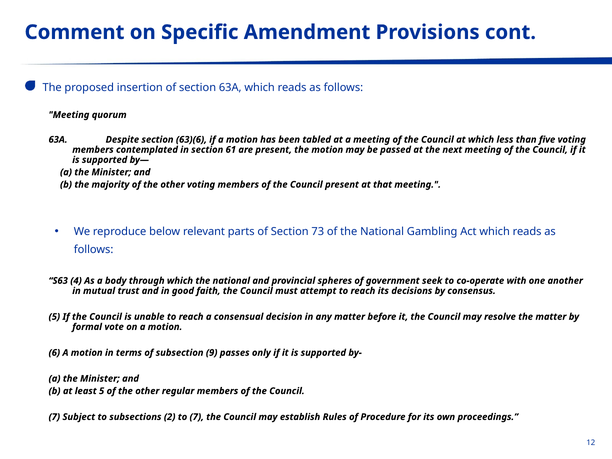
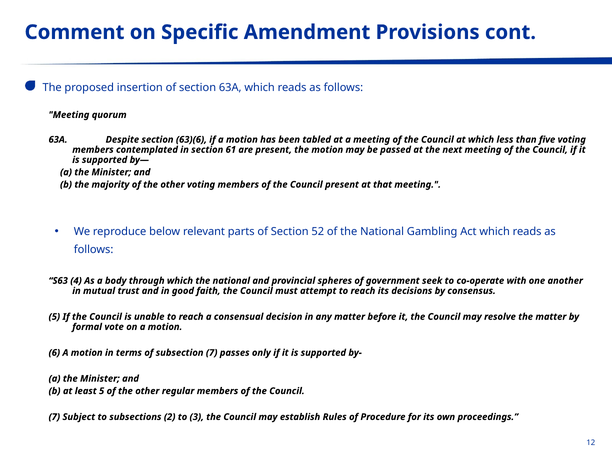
73: 73 -> 52 (318, 232)
subsection 9: 9 -> 7 (212, 353)
to 7: 7 -> 3 (197, 417)
